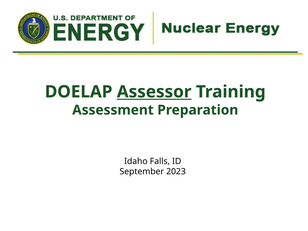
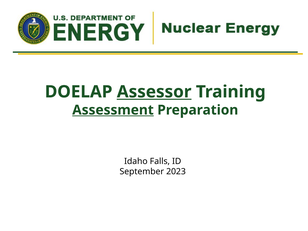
Assessment underline: none -> present (113, 110)
